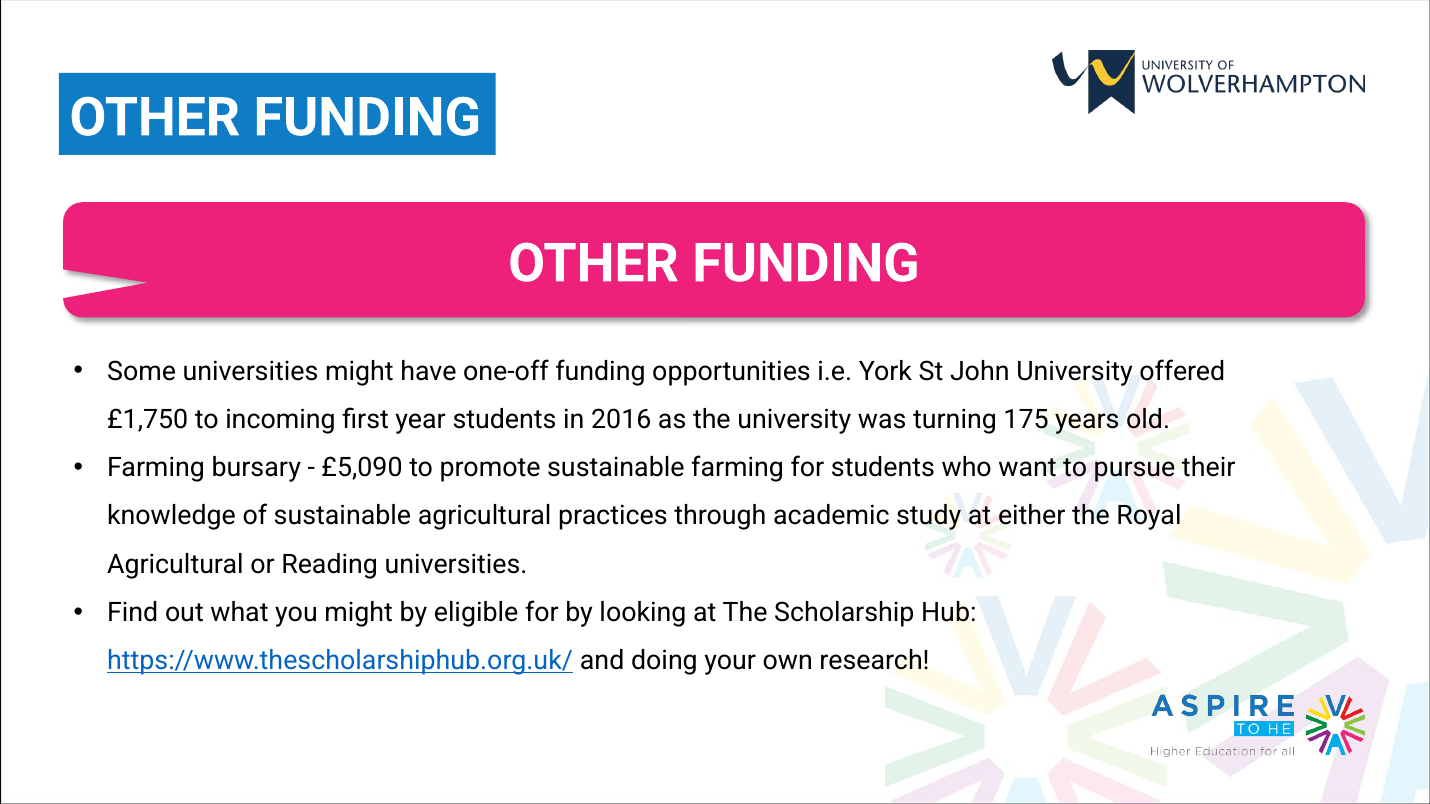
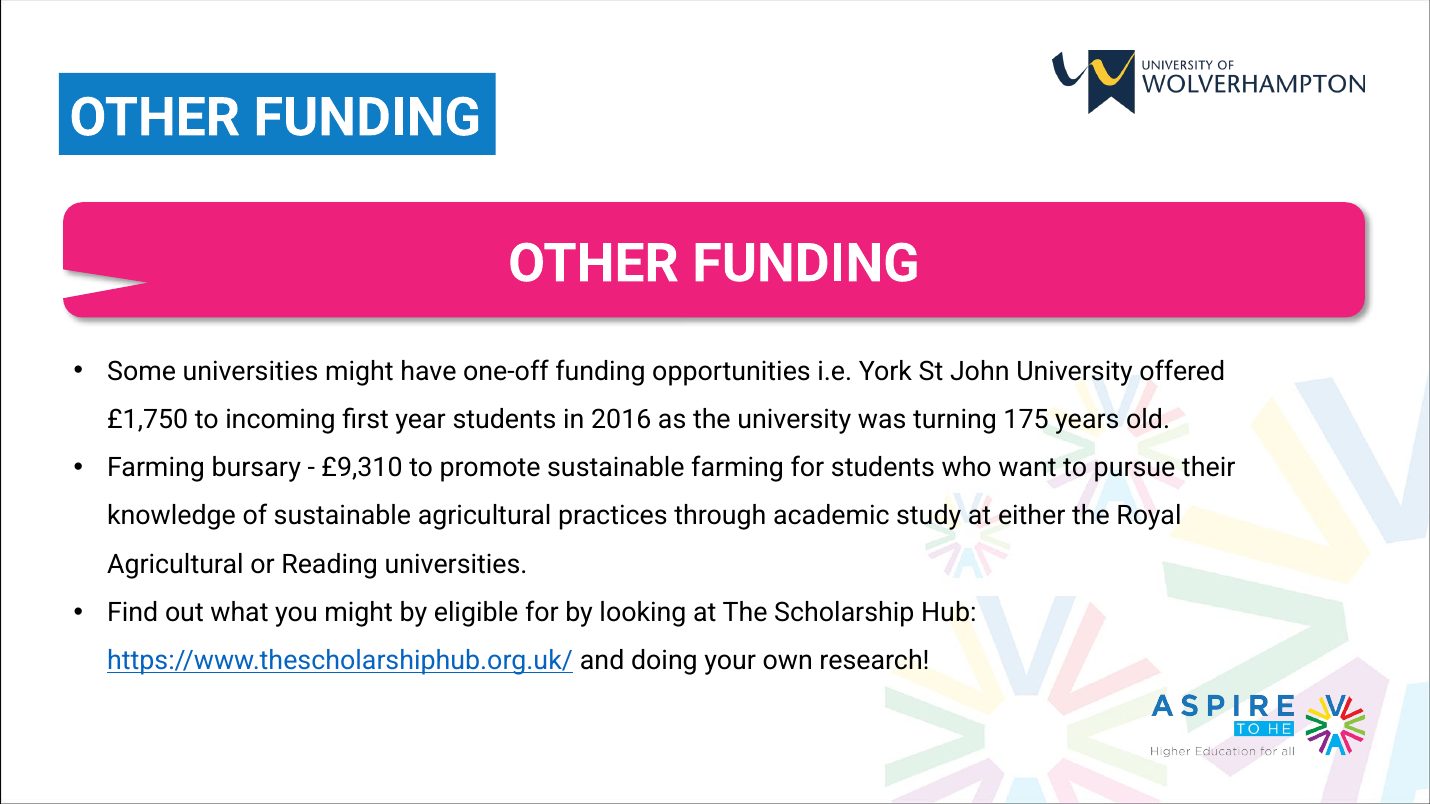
£5,090: £5,090 -> £9,310 (362, 468)
